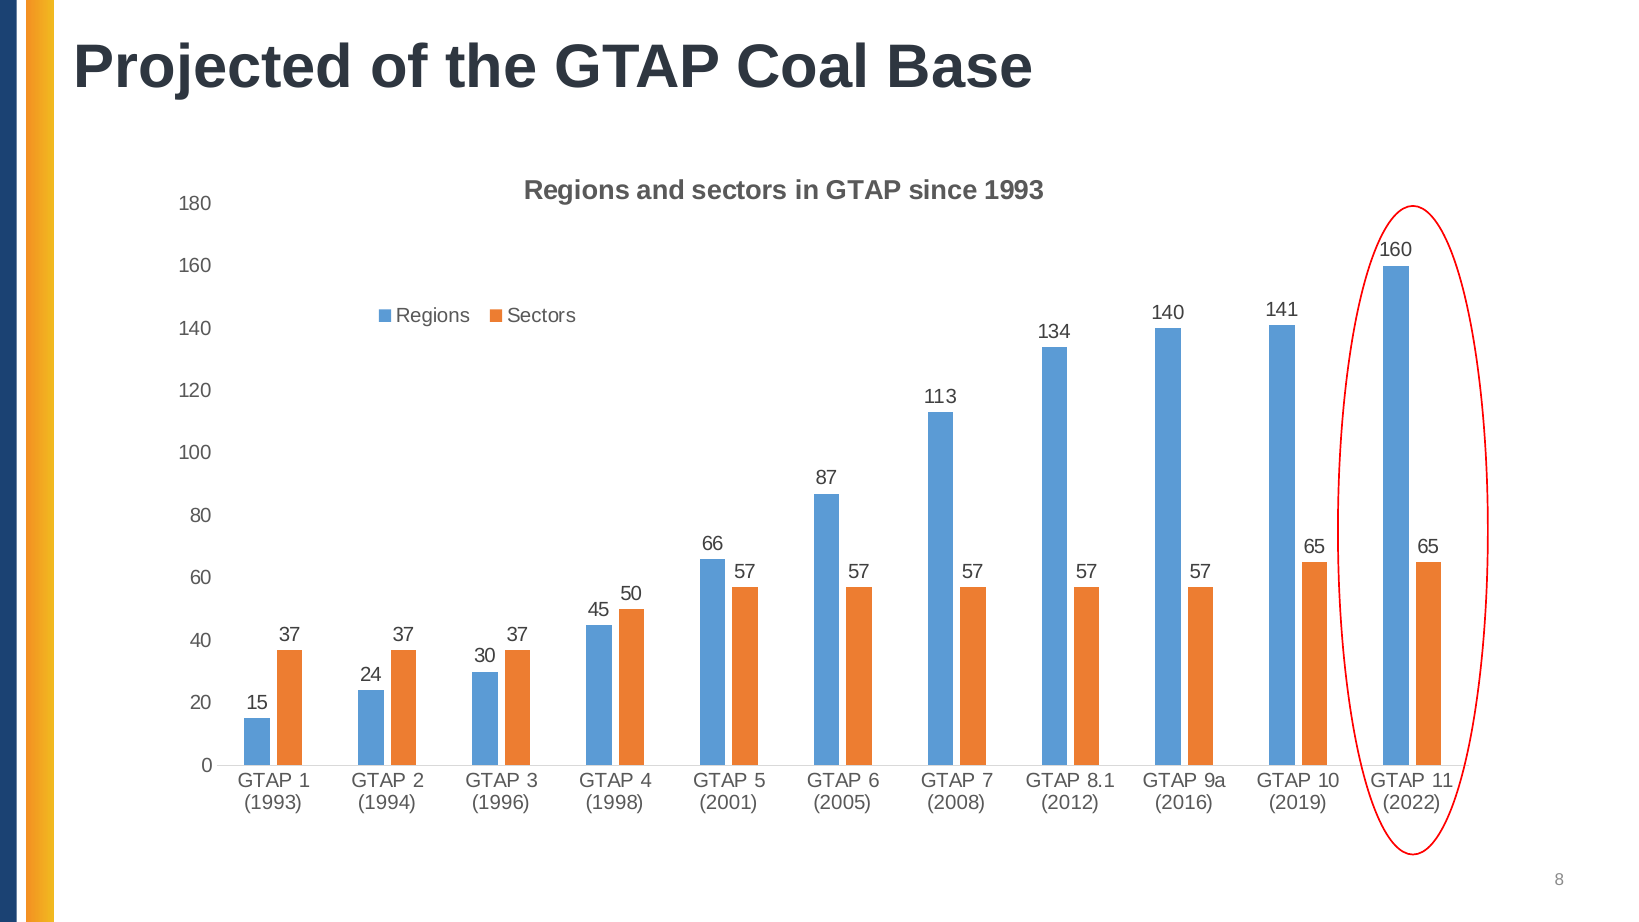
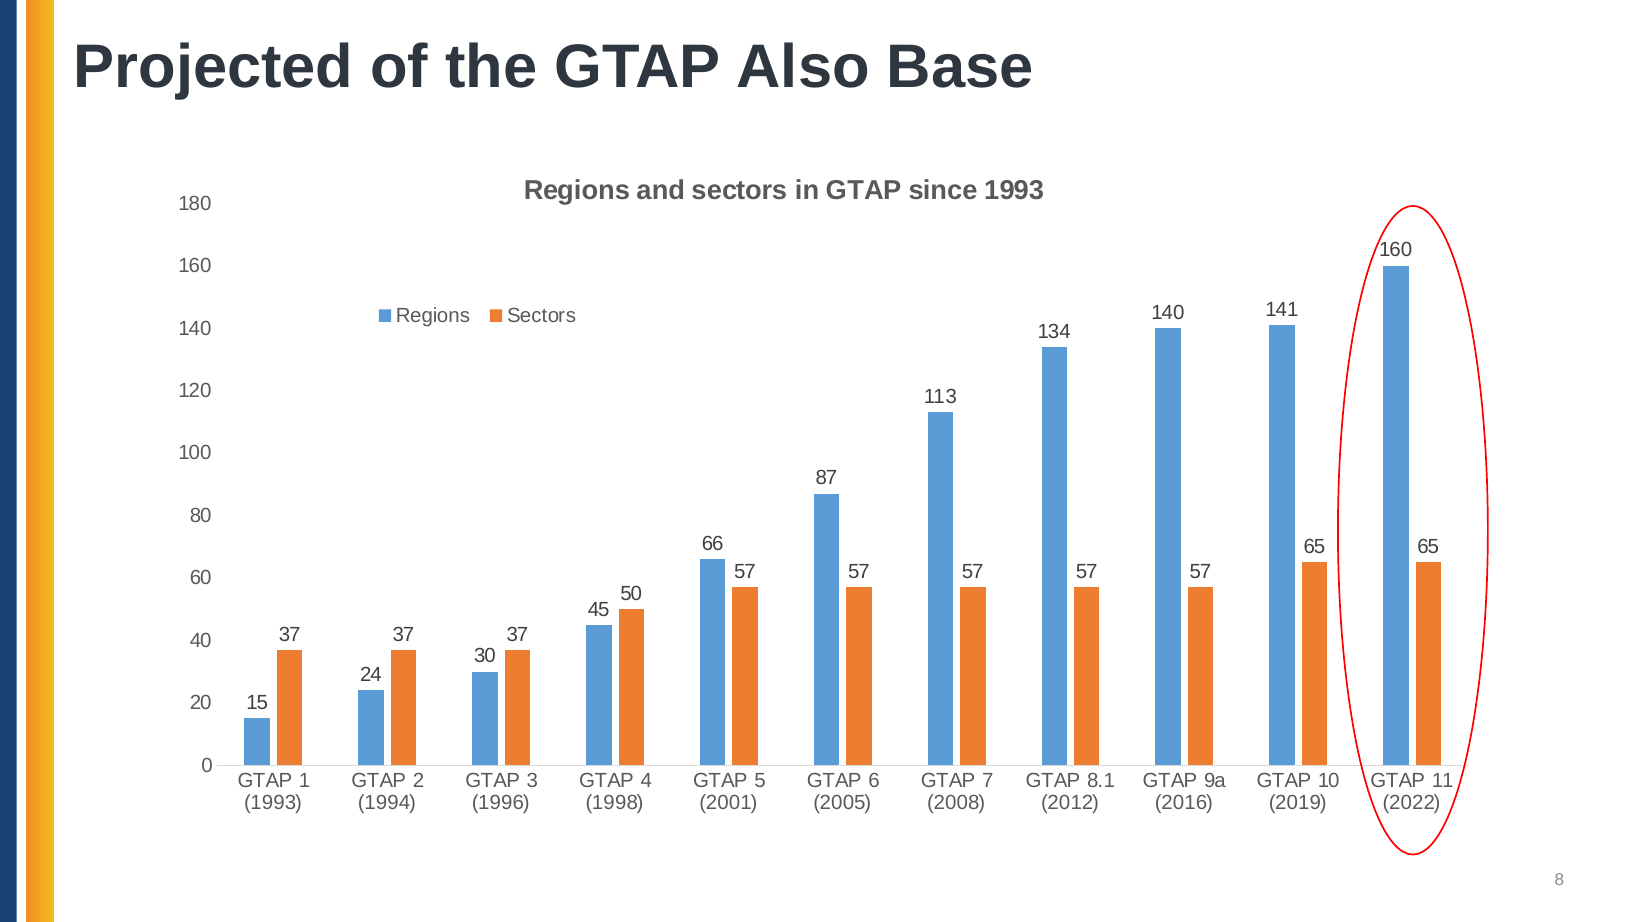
Coal: Coal -> Also (803, 67)
